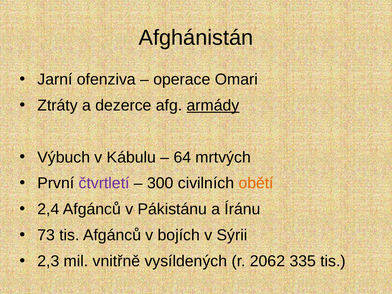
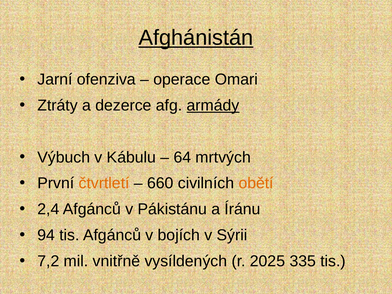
Afghánistán underline: none -> present (196, 38)
čtvrtletí colour: purple -> orange (104, 183)
300: 300 -> 660 (160, 183)
73: 73 -> 94 (46, 235)
2,3: 2,3 -> 7,2 (48, 261)
2062: 2062 -> 2025 (267, 261)
